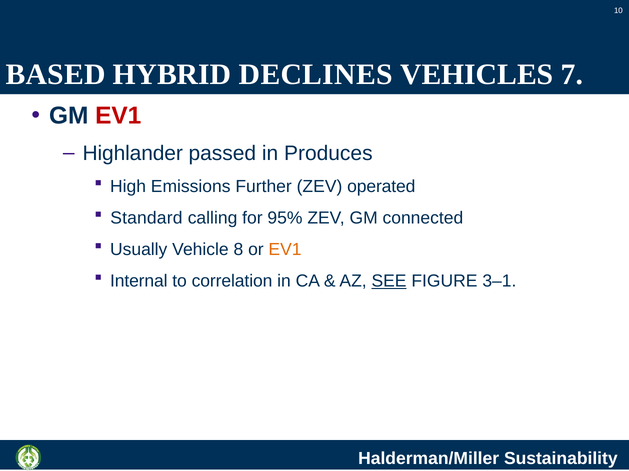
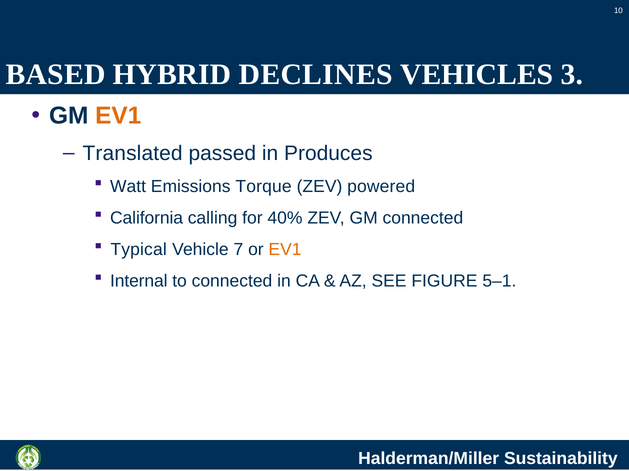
7: 7 -> 3 (572, 75)
EV1 colour: red -> orange (118, 116)
Highlander: Highlander -> Translated (133, 154)
High: High -> Watt (128, 187)
Further: Further -> Torque (264, 187)
operated: operated -> powered (381, 187)
Standard: Standard -> California (147, 218)
95%: 95% -> 40% (285, 218)
Usually: Usually -> Typical (139, 250)
8: 8 -> 7 (238, 250)
to correlation: correlation -> connected (232, 281)
SEE underline: present -> none (389, 281)
3–1: 3–1 -> 5–1 (499, 281)
